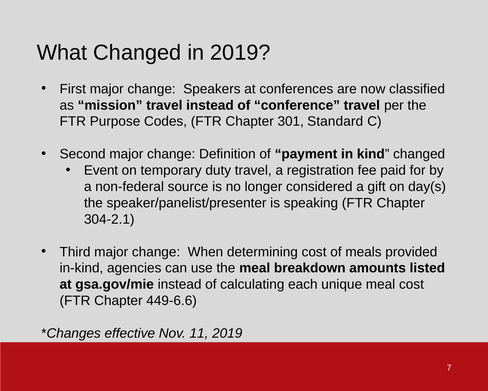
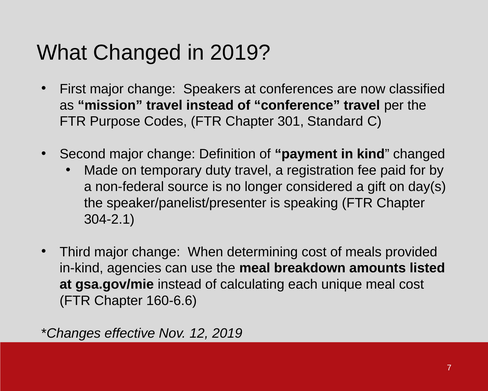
Event: Event -> Made (101, 170)
449-6.6: 449-6.6 -> 160-6.6 (172, 300)
11: 11 -> 12 (199, 333)
